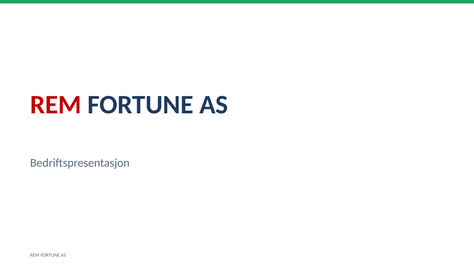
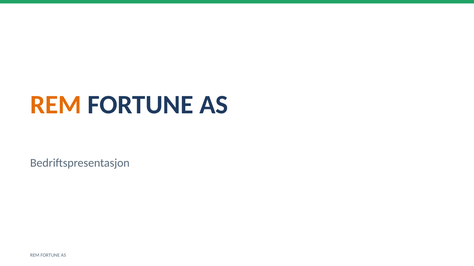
REM colour: red -> orange (56, 105)
